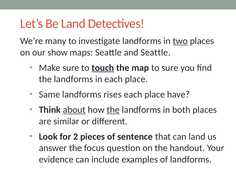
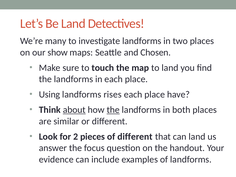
two underline: present -> none (180, 41)
and Seattle: Seattle -> Chosen (156, 52)
touch underline: present -> none (103, 68)
to sure: sure -> land (170, 68)
Same: Same -> Using (50, 94)
of sentence: sentence -> different (135, 137)
